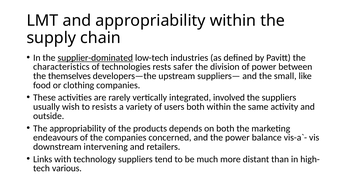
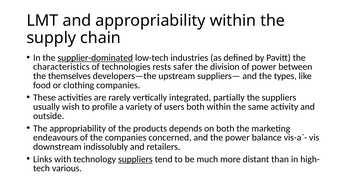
small: small -> types (285, 76)
involved: involved -> partially (229, 98)
resists: resists -> profile (104, 107)
intervening: intervening -> indissolubly (106, 147)
suppliers underline: none -> present (135, 159)
